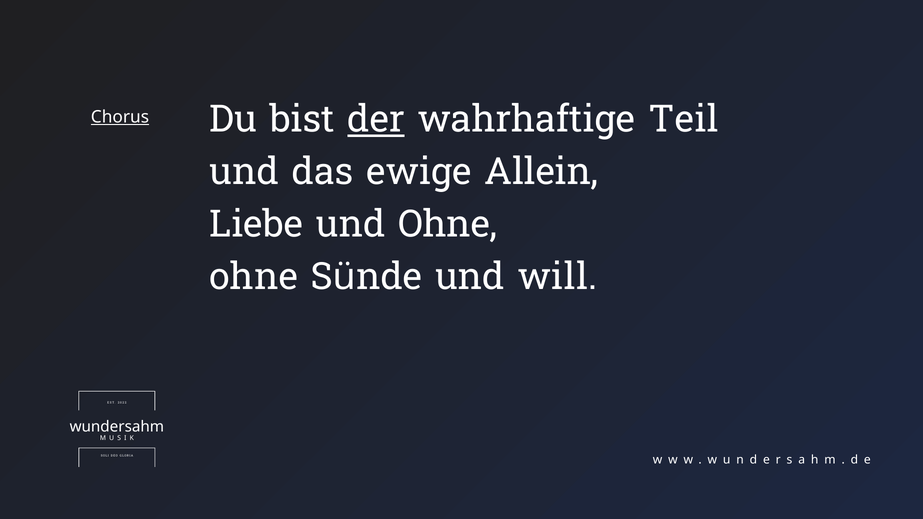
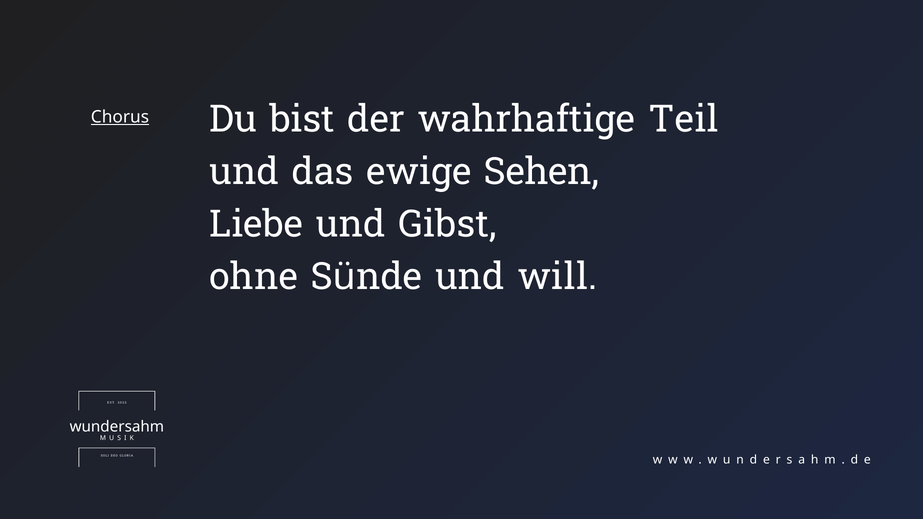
der underline: present -> none (376, 120)
Allein: Allein -> Sehen (541, 172)
und Ohne: Ohne -> Gibst (447, 225)
